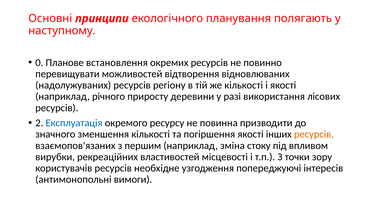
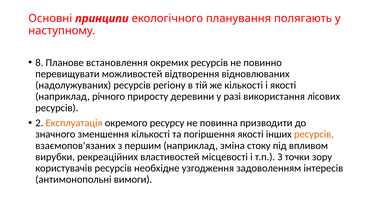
0: 0 -> 8 (39, 63)
Експлуатація colour: blue -> orange (74, 123)
попереджуючі: попереджуючі -> задоволенням (269, 168)
